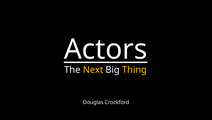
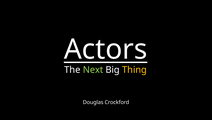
Next colour: yellow -> light green (93, 69)
